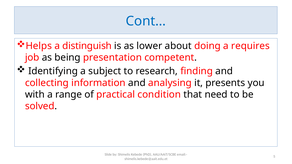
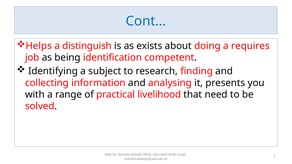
lower: lower -> exists (149, 46)
presentation: presentation -> identification (113, 58)
condition: condition -> livelihood (159, 95)
